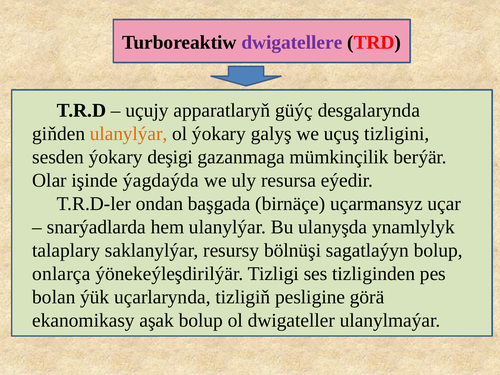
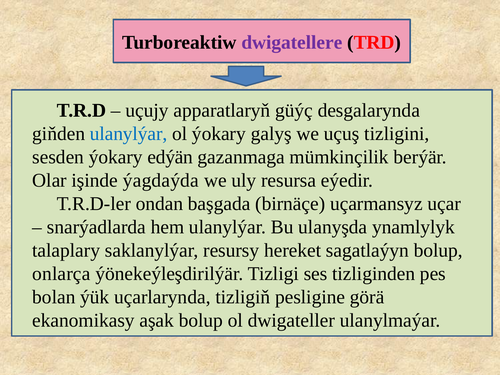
ulanylýar colour: orange -> blue (129, 134)
deşigi: deşigi -> edýän (170, 157)
bölnüşi: bölnüşi -> hereket (293, 250)
